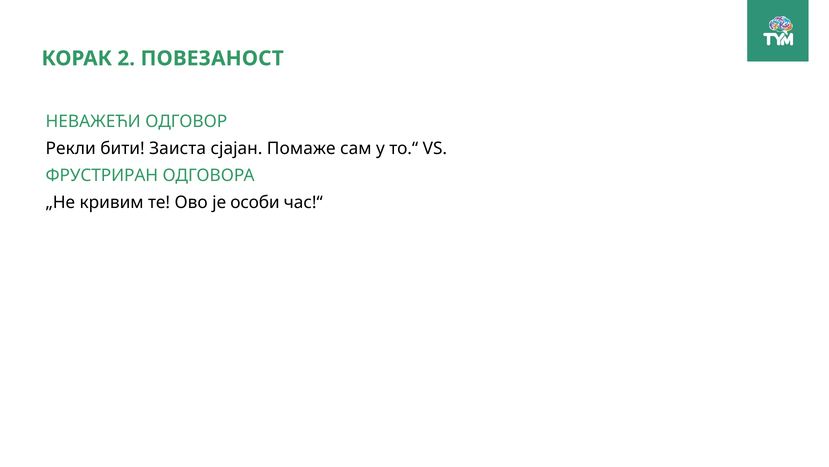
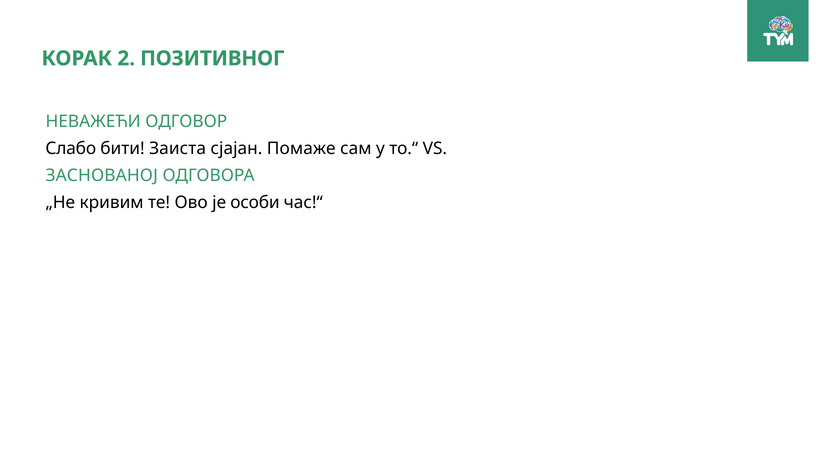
ПОВЕЗАНОСТ: ПОВЕЗАНОСТ -> ПОЗИТИВНОГ (212, 58)
Рекли: Рекли -> Слабо (71, 148)
ФРУСТРИРАН: ФРУСТРИРАН -> ЗАСНОВАНОЈ (102, 175)
